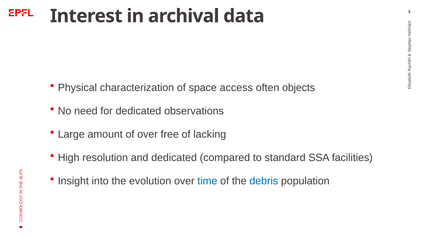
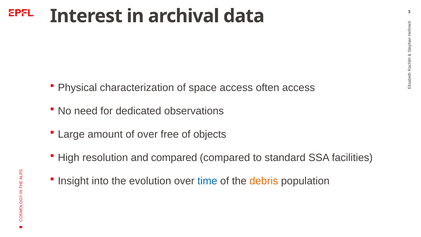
often objects: objects -> access (299, 87)
lacking: lacking -> objects (210, 134)
and dedicated: dedicated -> compared (174, 157)
debris colour: blue -> orange (264, 181)
